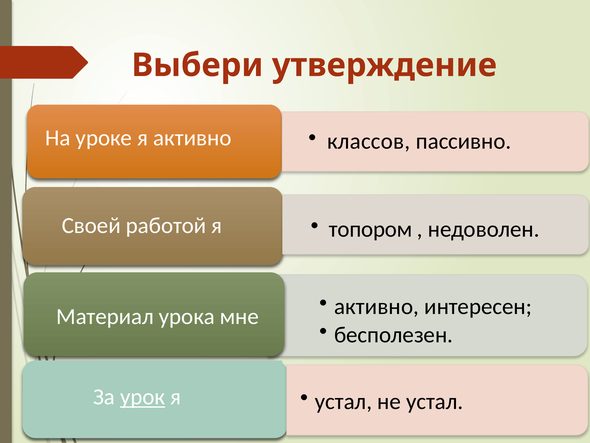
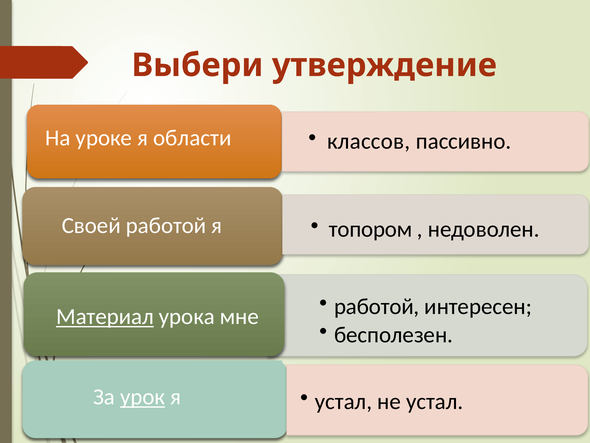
я активно: активно -> области (192, 138)
активно: активно -> работой (377, 306)
Материал underline: none -> present (105, 316)
